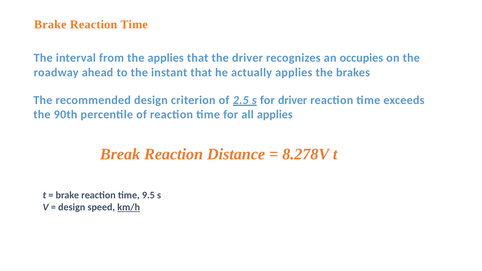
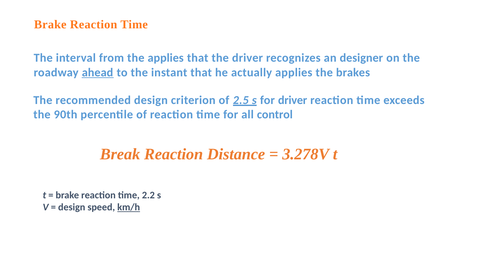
occupies: occupies -> designer (361, 58)
ahead underline: none -> present (98, 73)
all applies: applies -> control (275, 115)
8.278V: 8.278V -> 3.278V (306, 154)
9.5: 9.5 -> 2.2 (148, 195)
